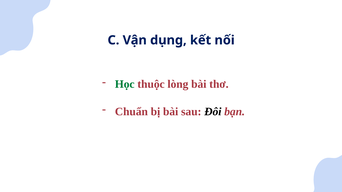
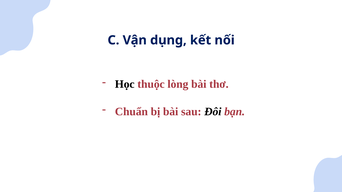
Học colour: green -> black (125, 84)
